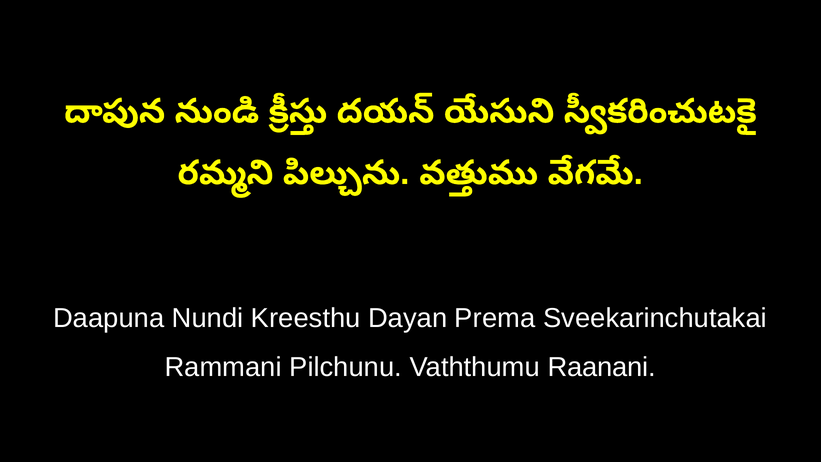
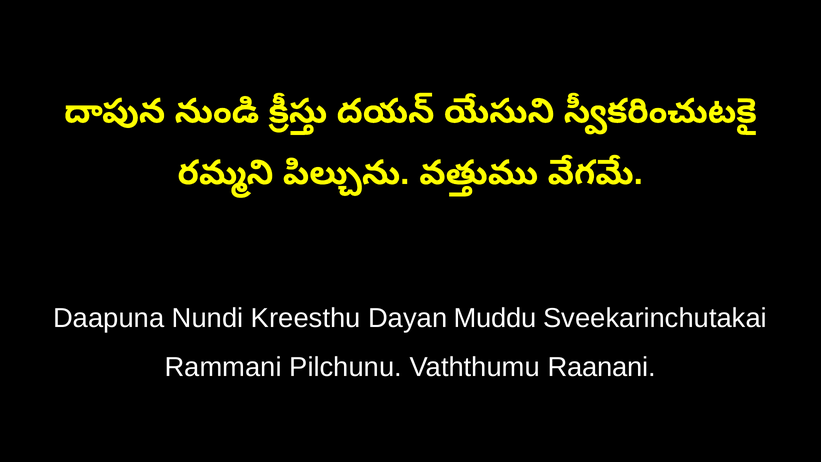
Prema: Prema -> Muddu (495, 318)
